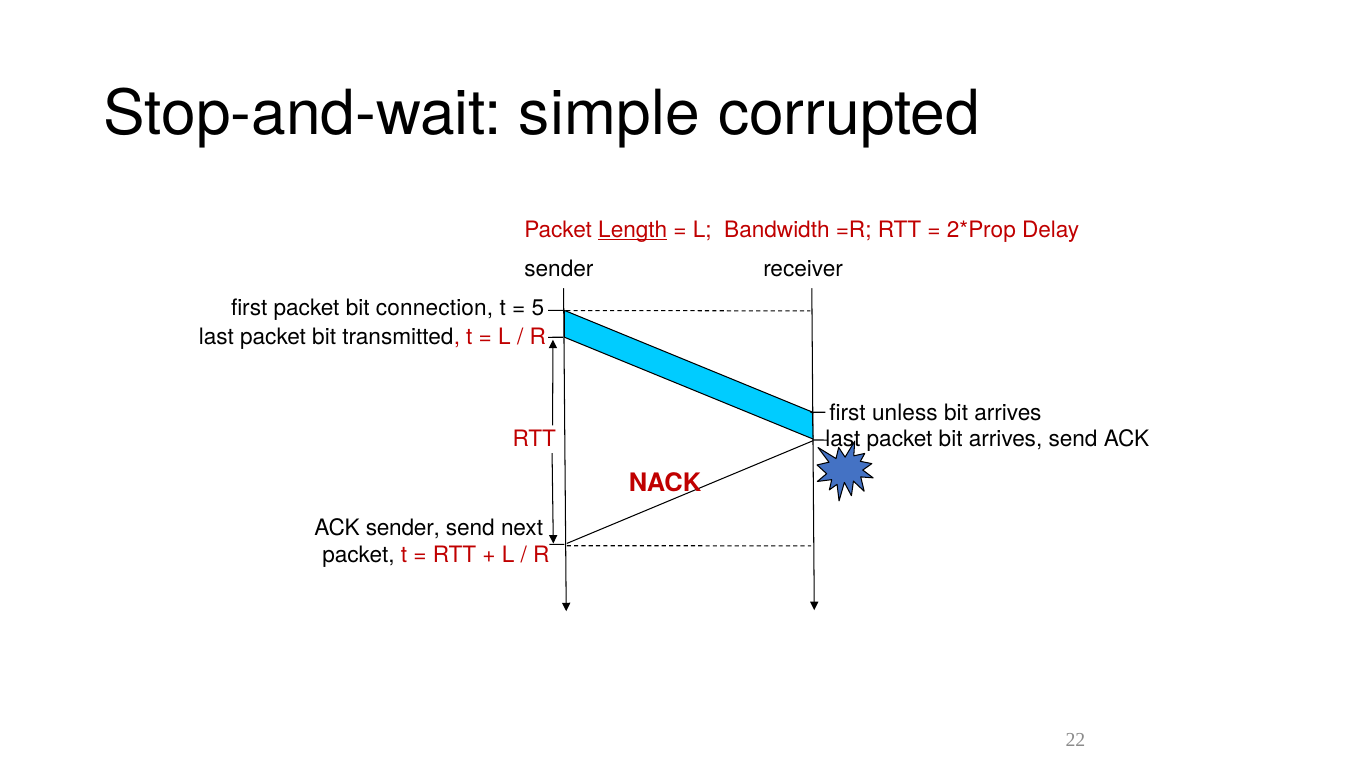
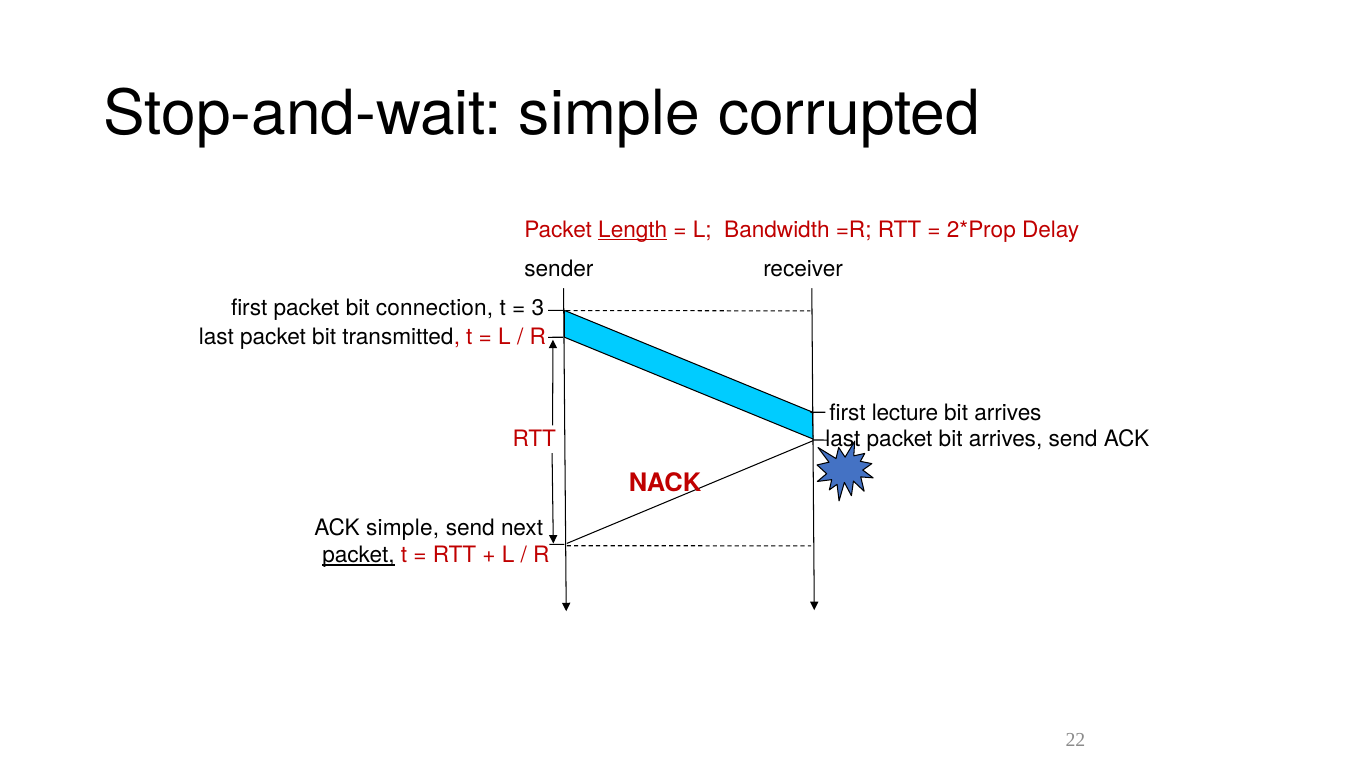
5: 5 -> 3 (538, 309)
unless: unless -> lecture (905, 413)
ACK sender: sender -> simple (403, 528)
packet underline: none -> present (359, 556)
